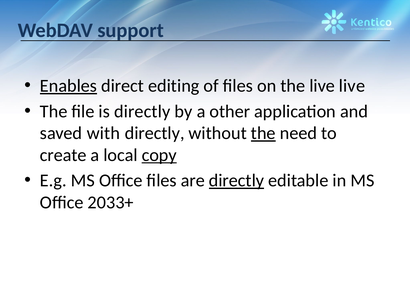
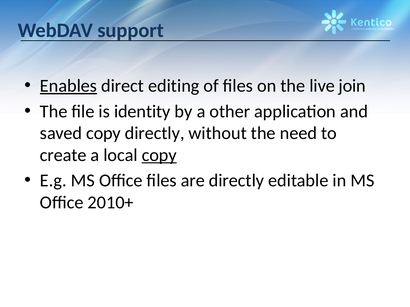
live live: live -> join (352, 86)
is directly: directly -> identity (142, 112)
saved with: with -> copy (104, 133)
the underline: present -> none (263, 133)
directly underline: present -> none (236, 181)
2033+: 2033+ -> 2010+ (111, 203)
